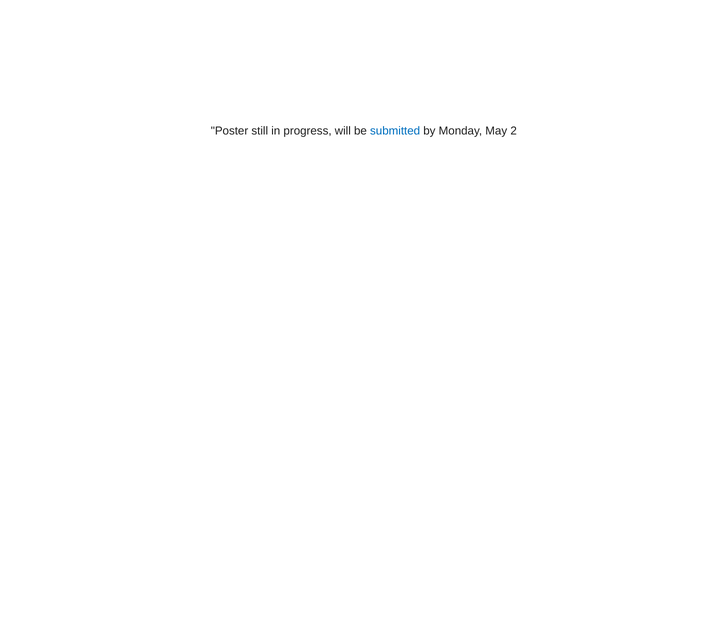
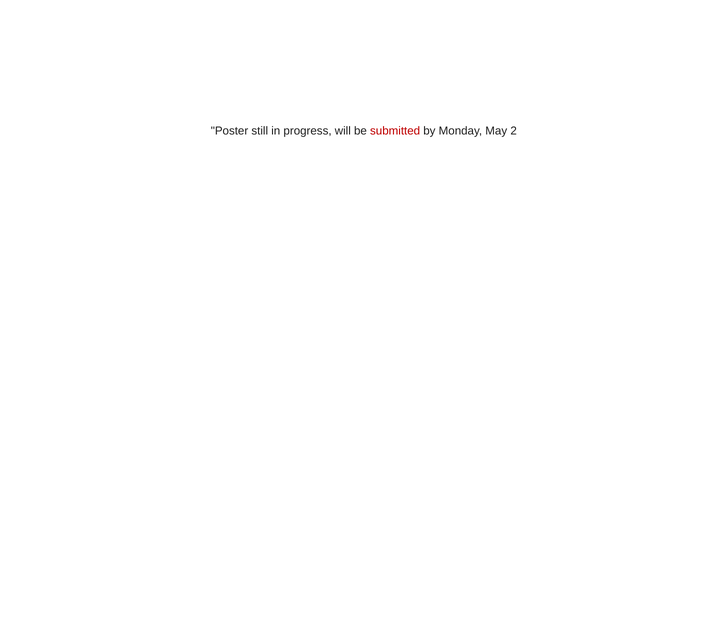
submitted colour: blue -> red (395, 131)
